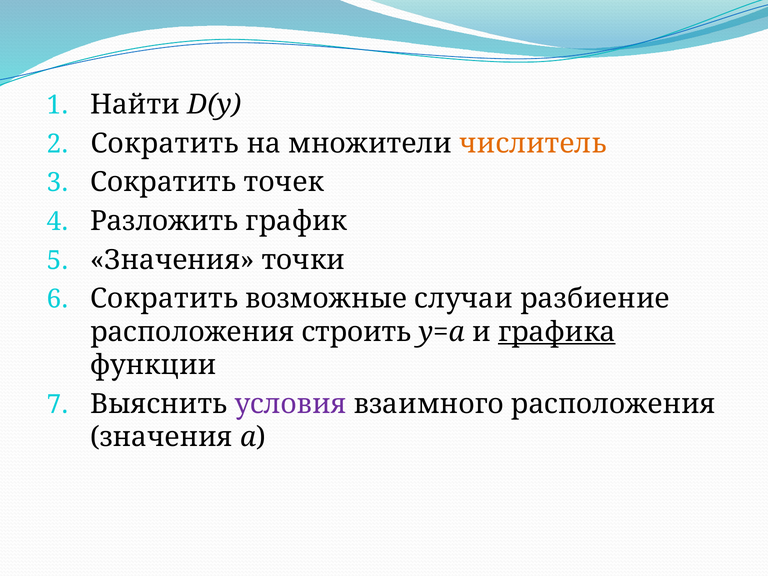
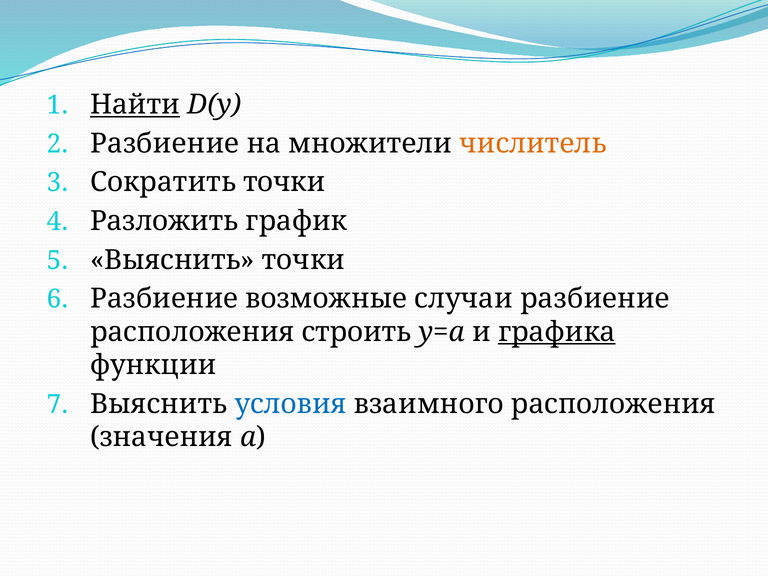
Найти underline: none -> present (135, 105)
Сократить: Сократить -> Разбиение (165, 144)
Сократить точек: точек -> точки (284, 182)
Значения: Значения -> Выяснить (172, 260)
Сократить: Сократить -> Разбиение (164, 299)
условия colour: purple -> blue (291, 404)
